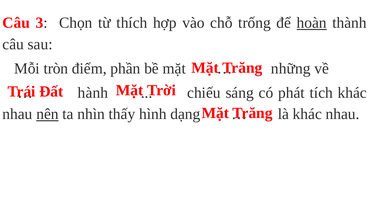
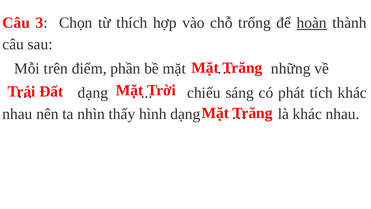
tròn: tròn -> trên (56, 68)
hành: hành -> dạng (93, 93)
nên underline: present -> none (47, 114)
